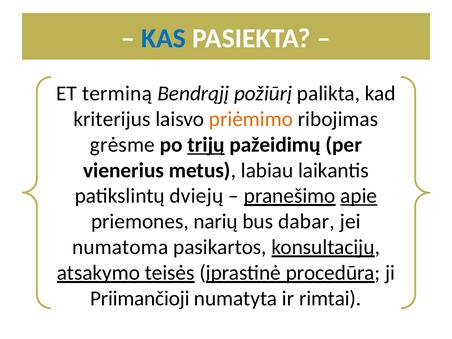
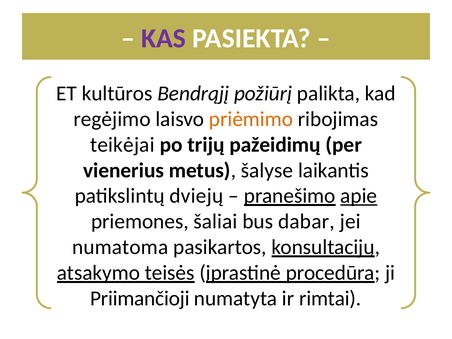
KAS colour: blue -> purple (163, 38)
terminą: terminą -> kultūros (117, 94)
kriterijus: kriterijus -> regėjimo (112, 119)
grėsme: grėsme -> teikėjai (122, 145)
trijų underline: present -> none (206, 145)
labiau: labiau -> šalyse (267, 170)
narių: narių -> šaliai (216, 222)
